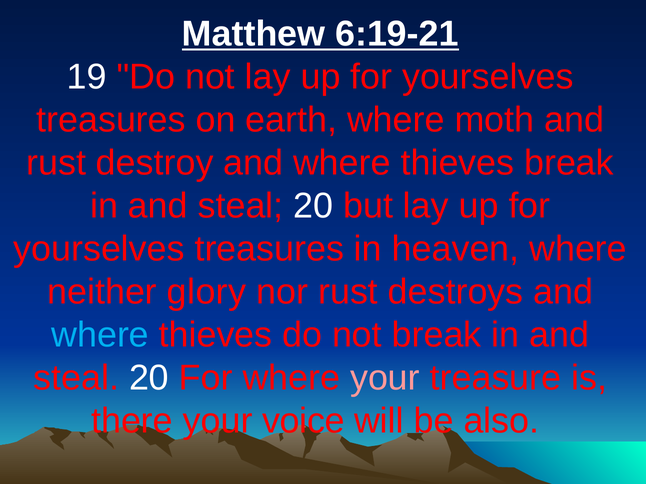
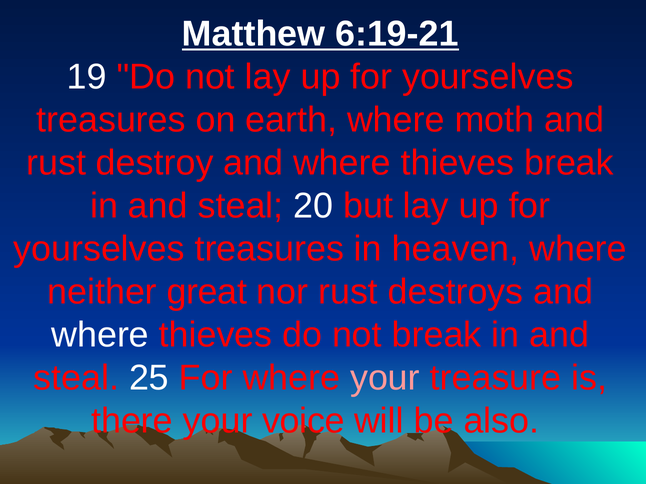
glory: glory -> great (207, 292)
where colour: light blue -> white (100, 335)
20: 20 -> 25 (149, 378)
